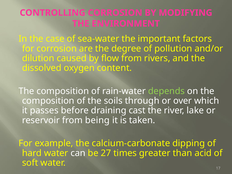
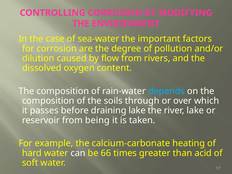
depends colour: light green -> light blue (166, 91)
draining cast: cast -> lake (137, 111)
dipping: dipping -> heating (189, 143)
27: 27 -> 66 (106, 153)
